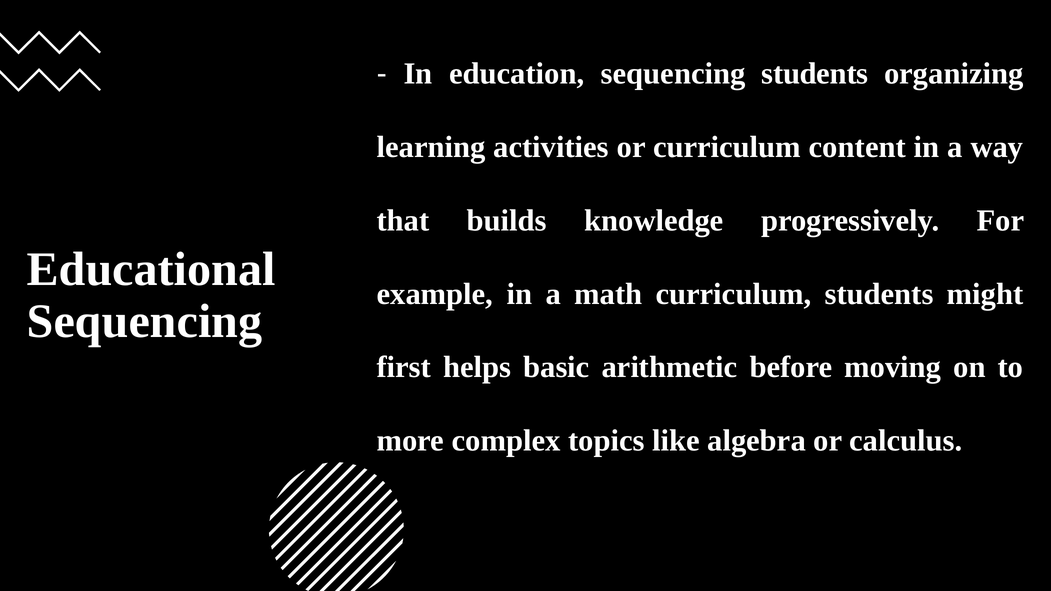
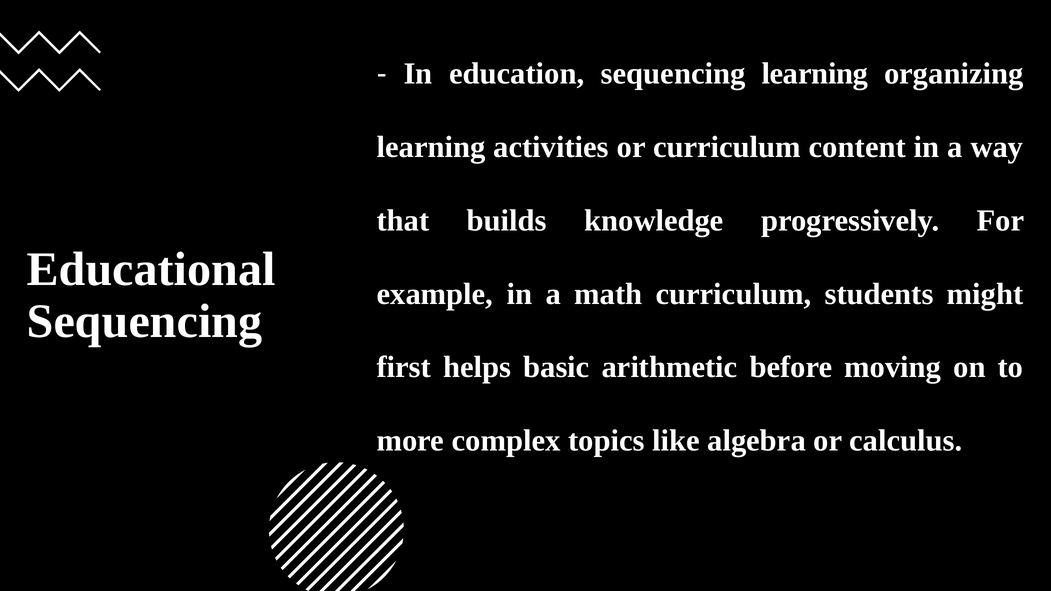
sequencing students: students -> learning (815, 74)
